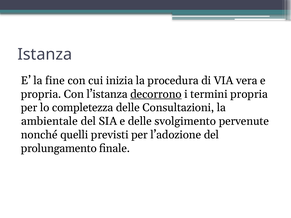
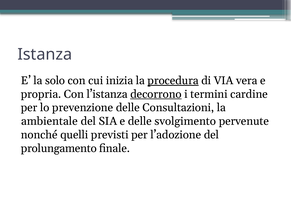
fine: fine -> solo (55, 81)
procedura underline: none -> present (173, 81)
termini propria: propria -> cardine (249, 94)
completezza: completezza -> prevenzione (83, 108)
